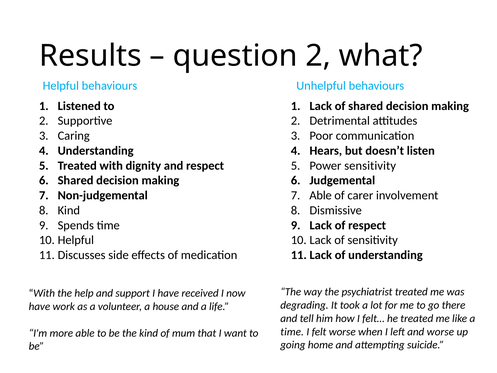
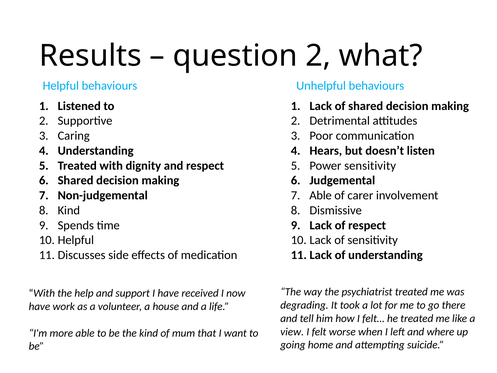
time: time -> view (292, 332)
and worse: worse -> where (441, 332)
